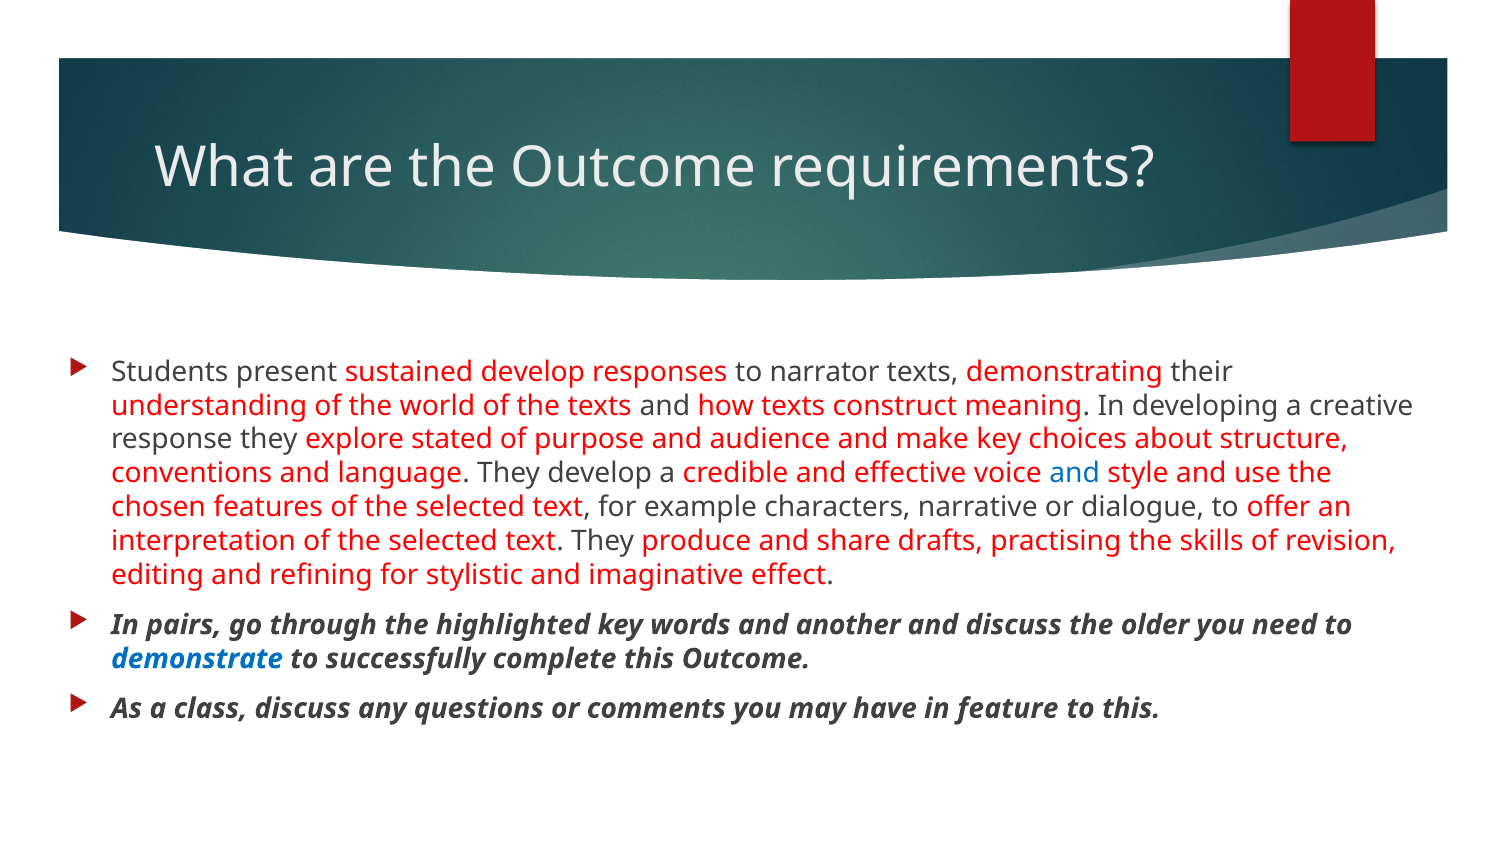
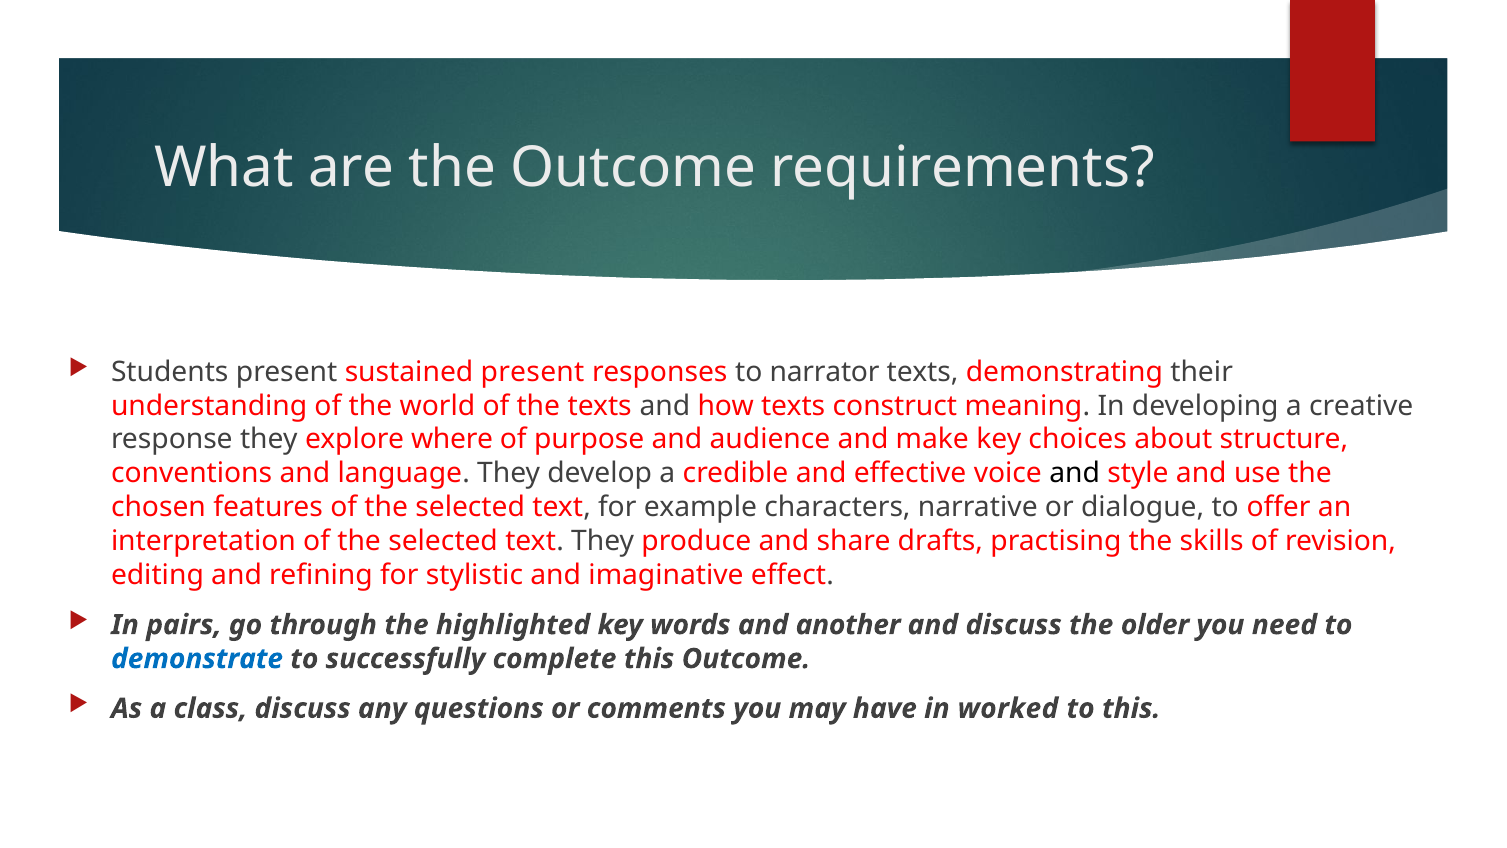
sustained develop: develop -> present (533, 372)
stated: stated -> where (452, 439)
and colour: blue -> black (1075, 473)
feature: feature -> worked (1008, 708)
